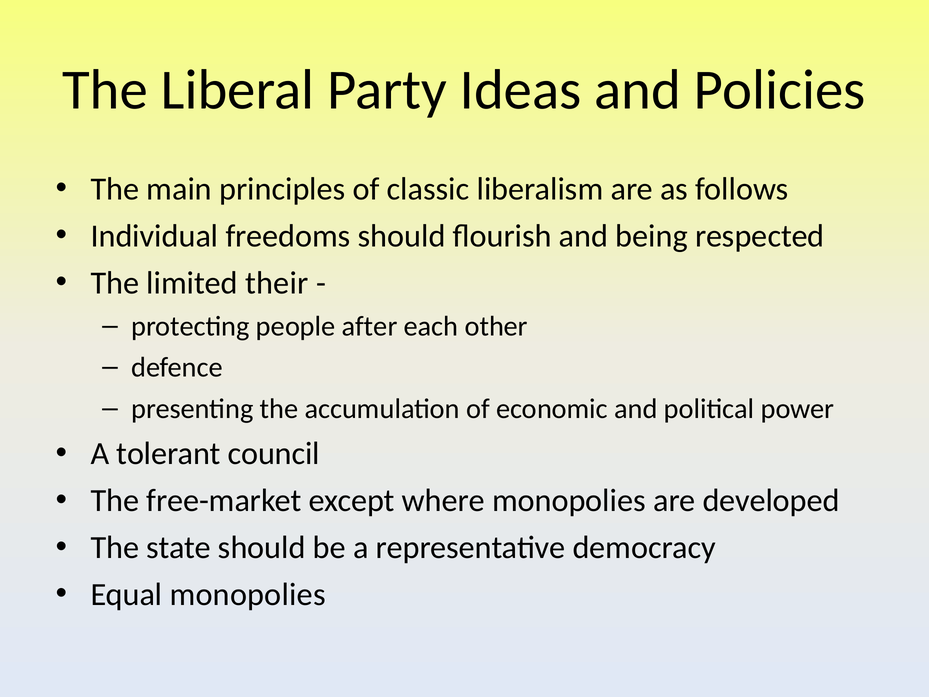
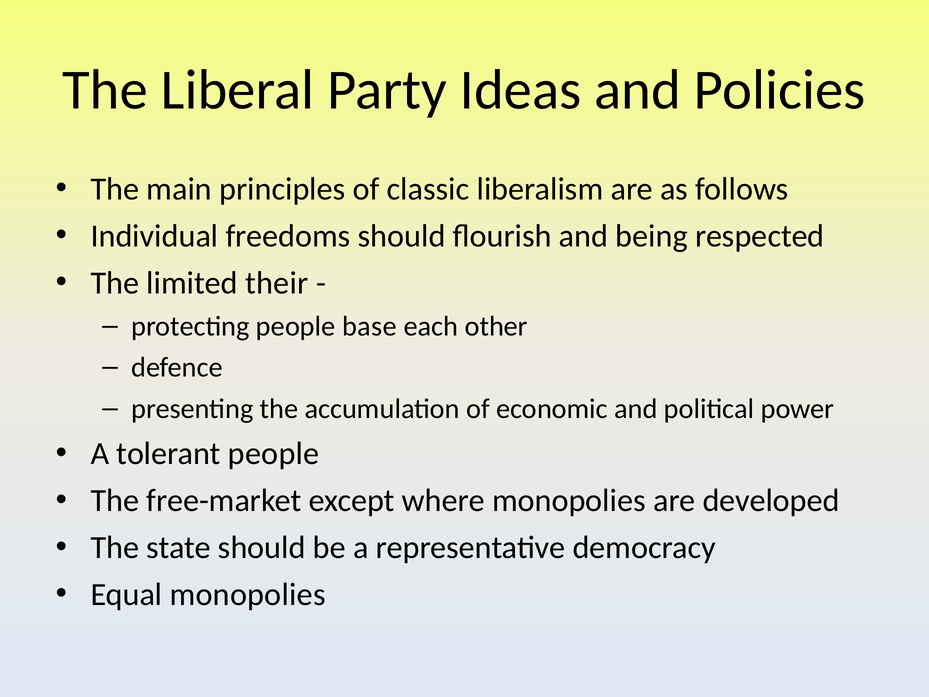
after: after -> base (369, 326)
tolerant council: council -> people (274, 454)
